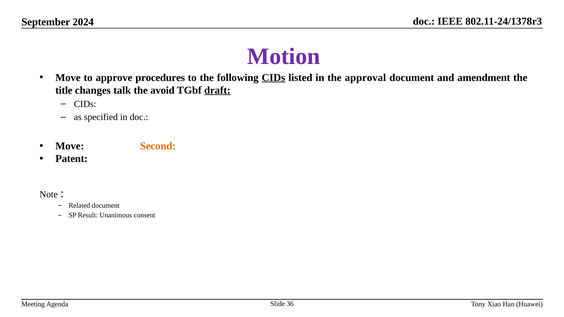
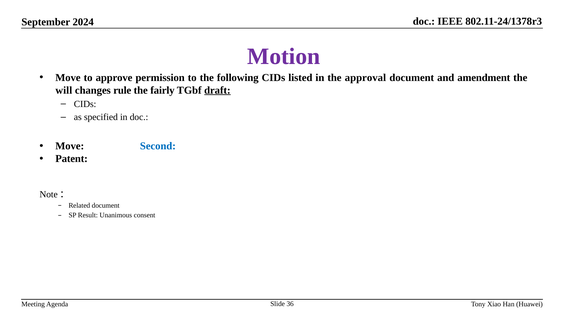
procedures: procedures -> permission (160, 78)
CIDs underline: present -> none (273, 78)
title: title -> will (64, 90)
talk: talk -> rule (122, 90)
avoid: avoid -> fairly (162, 90)
Second colour: orange -> blue (158, 146)
